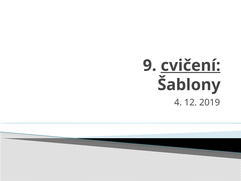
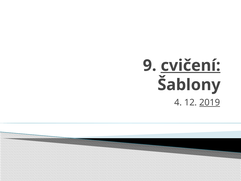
2019 underline: none -> present (210, 102)
